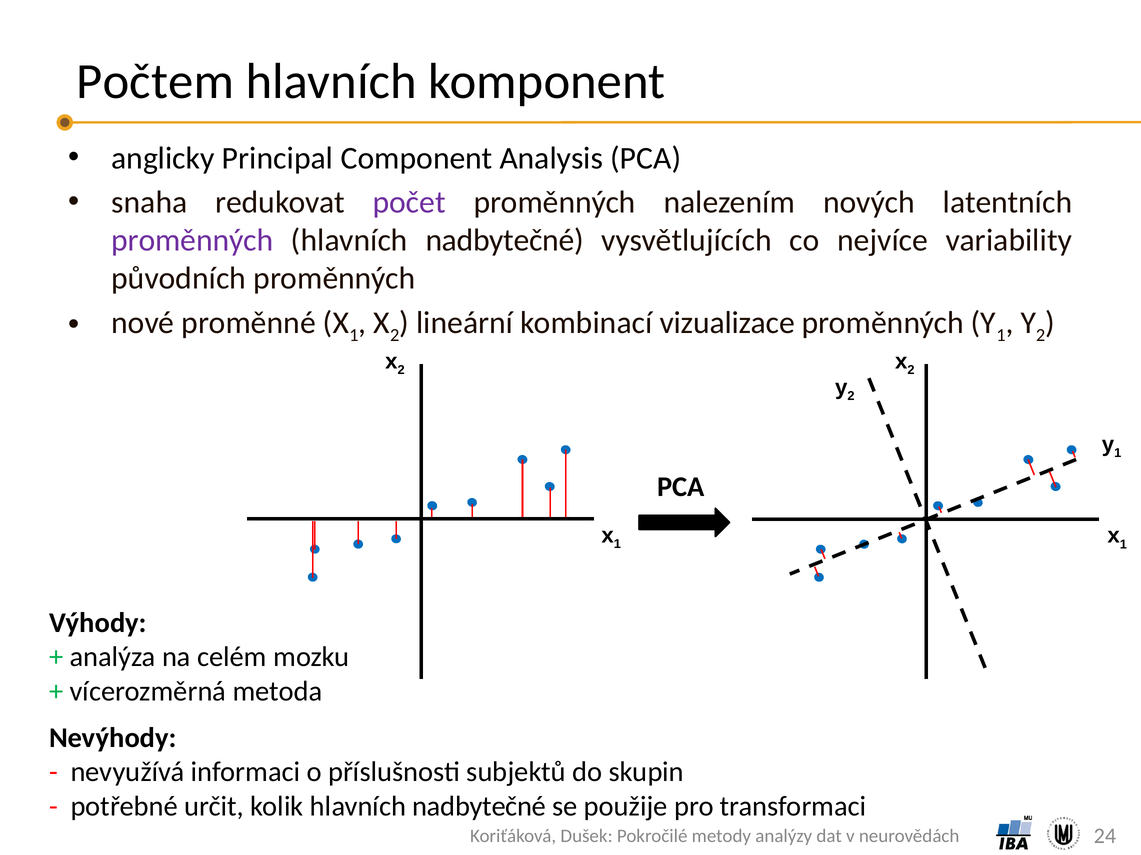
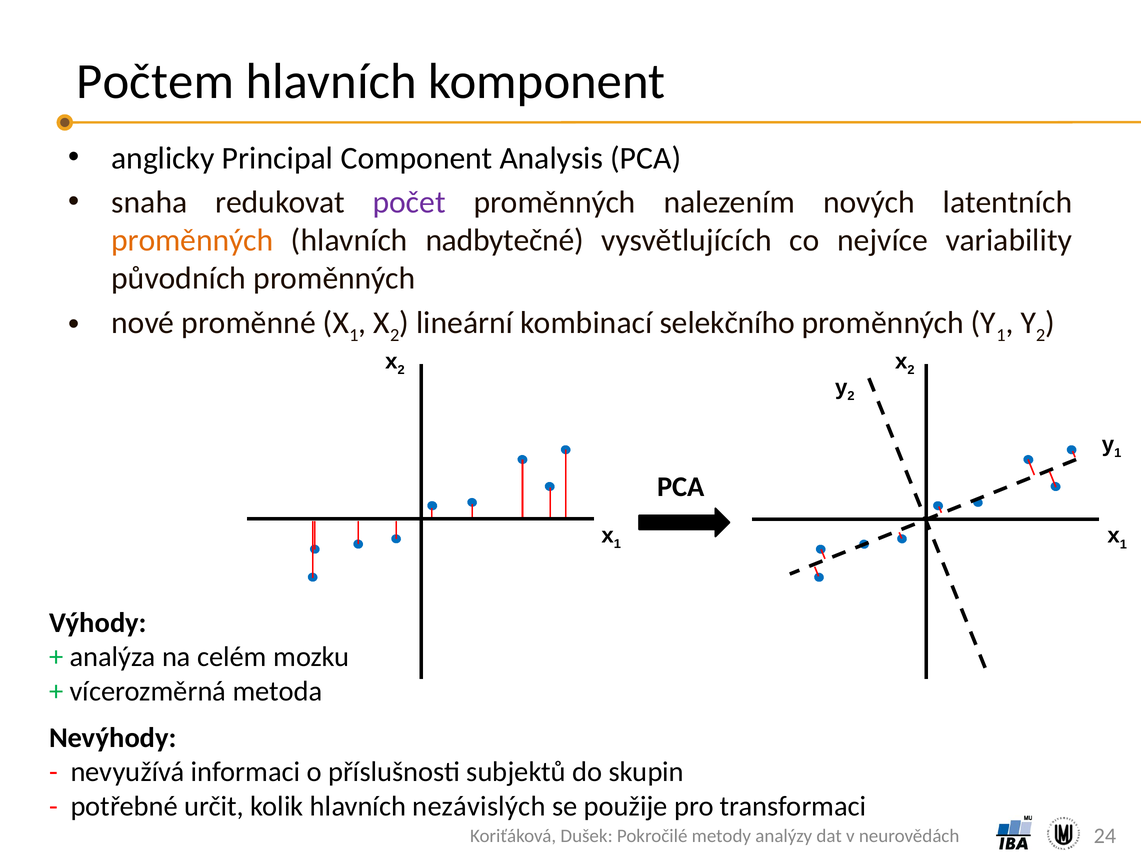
proměnných colour: purple -> orange (192, 241)
vizualizace: vizualizace -> selekčního (727, 323)
kolik hlavních nadbytečné: nadbytečné -> nezávislých (479, 807)
